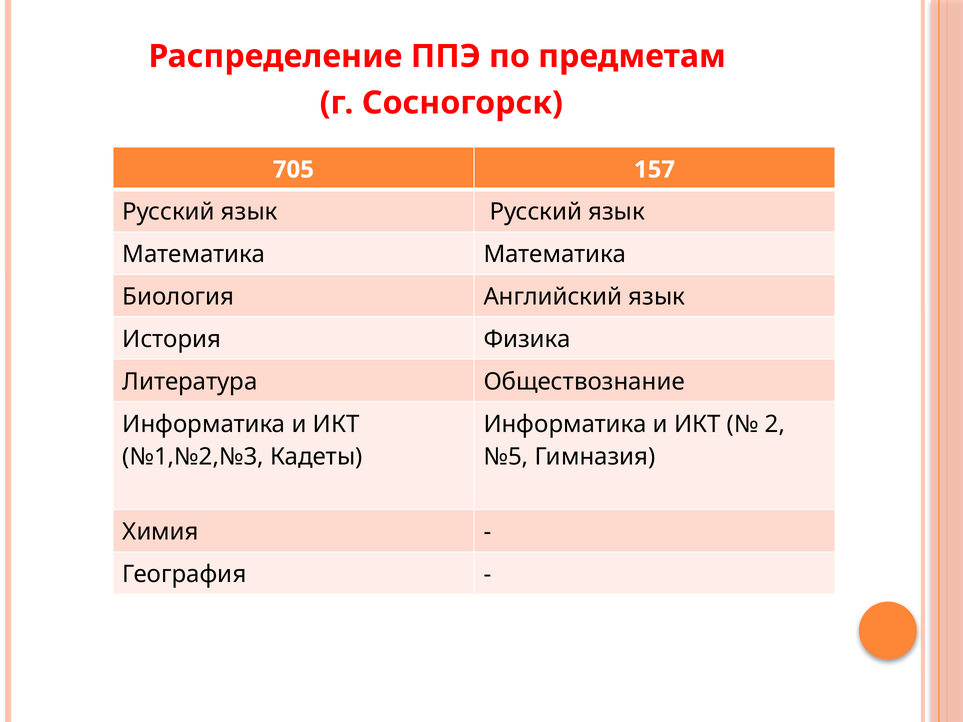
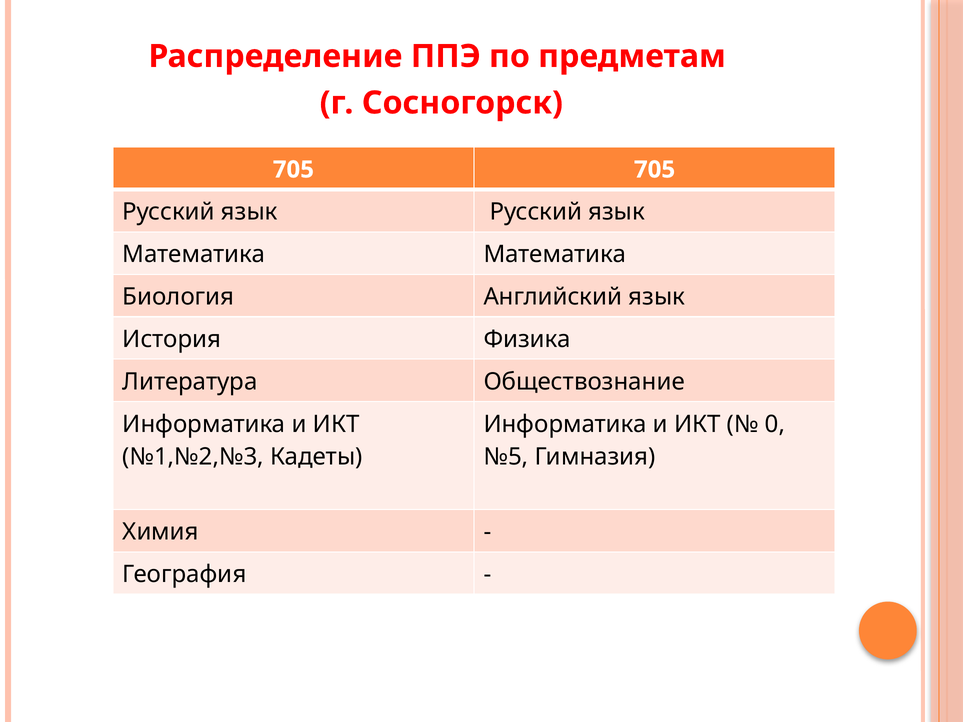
705 157: 157 -> 705 (655, 170)
2: 2 -> 0 (775, 424)
